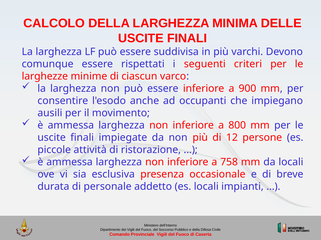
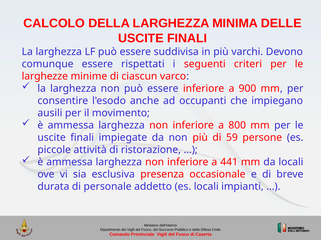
12: 12 -> 59 (232, 138)
758: 758 -> 441 (229, 163)
